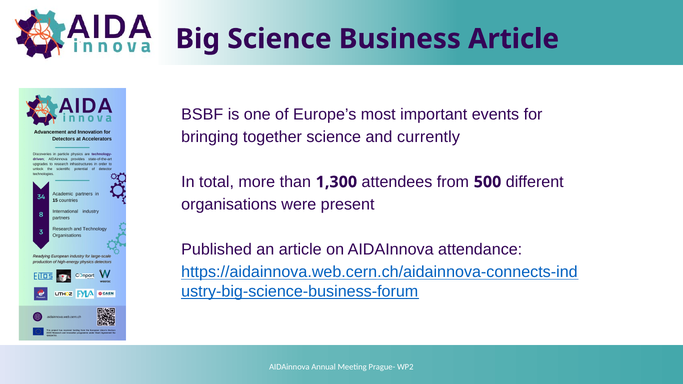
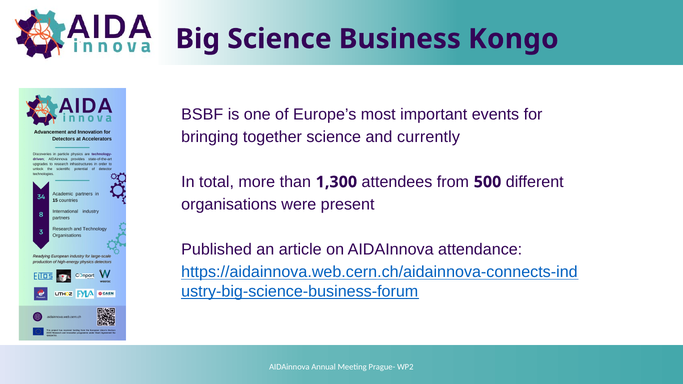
Business Article: Article -> Kongo (513, 39)
